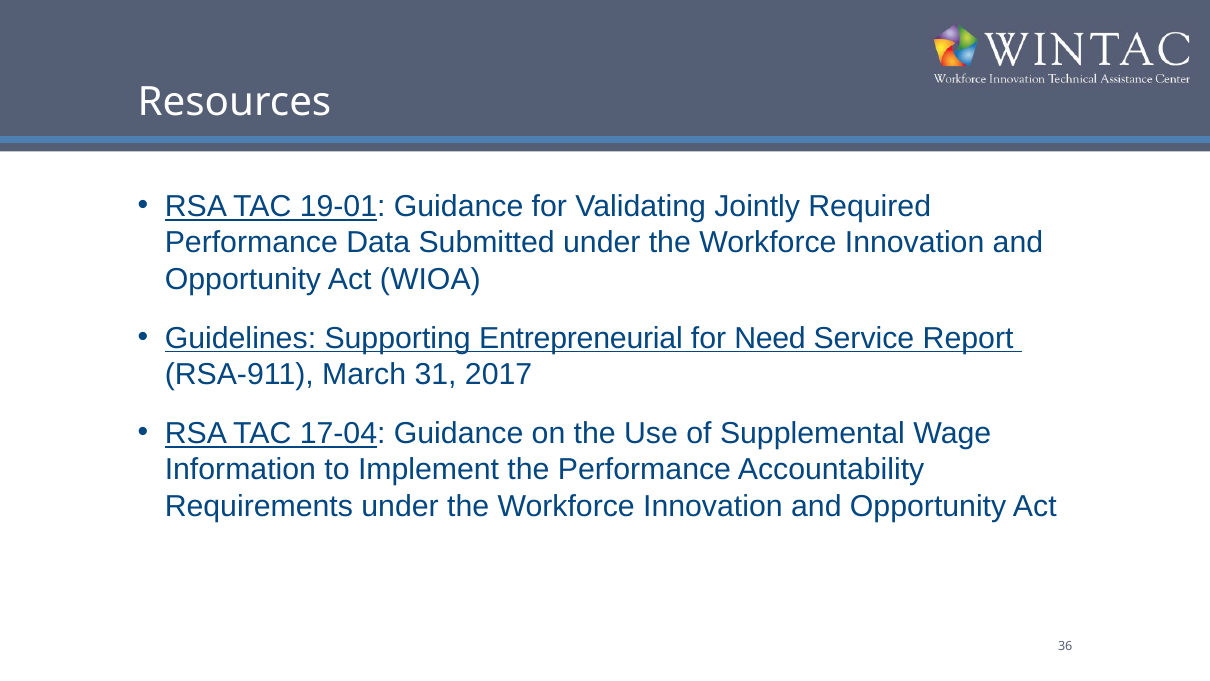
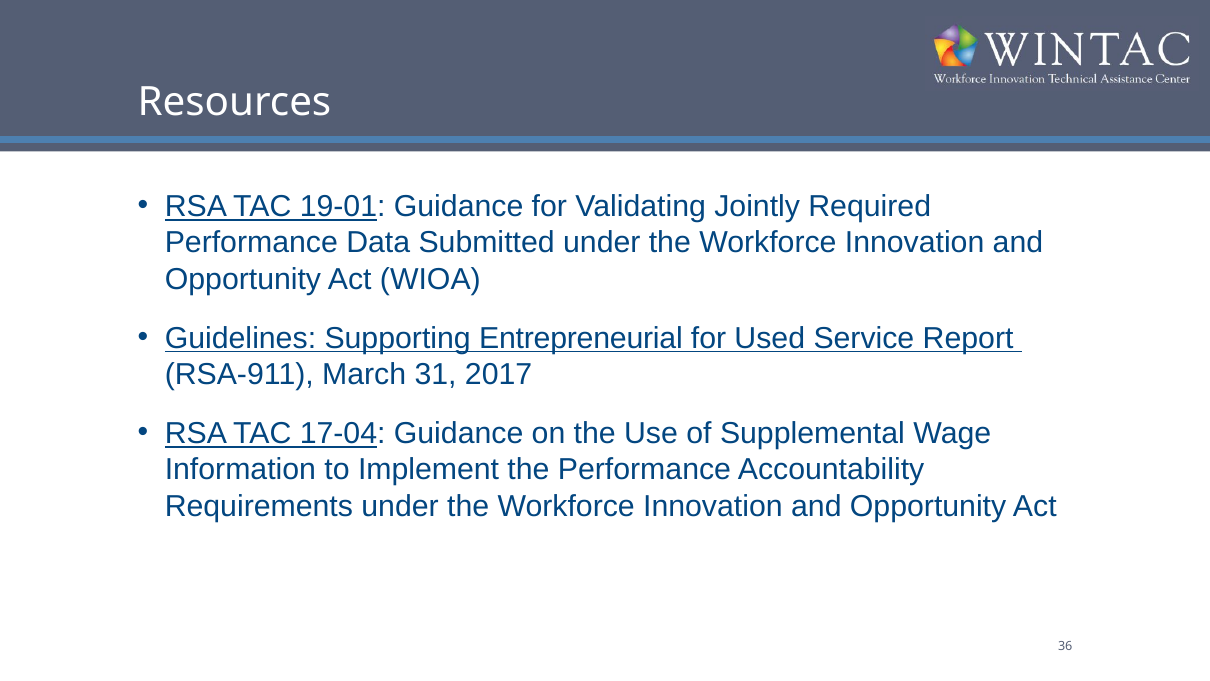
Need: Need -> Used (770, 338)
